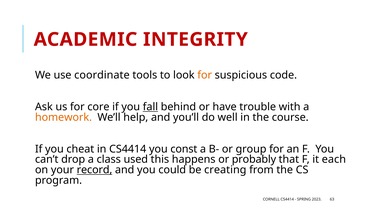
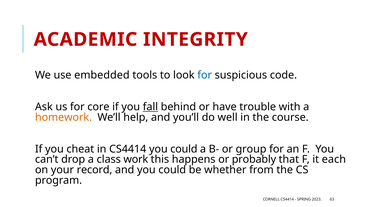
coordinate: coordinate -> embedded (102, 75)
for colour: orange -> blue (205, 75)
CS4414 you const: const -> could (184, 149)
used: used -> work (136, 159)
record underline: present -> none (95, 170)
creating: creating -> whether (225, 170)
